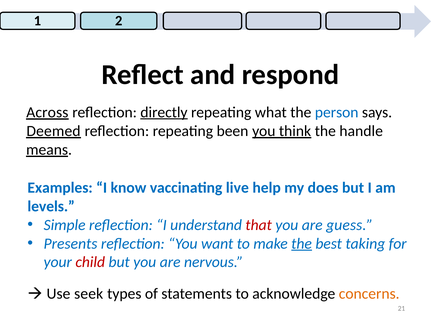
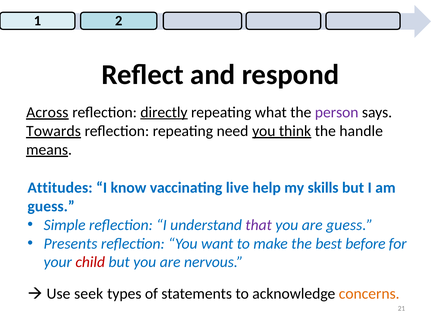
person colour: blue -> purple (337, 112)
Deemed: Deemed -> Towards (54, 131)
been: been -> need (232, 131)
Examples: Examples -> Attitudes (60, 188)
does: does -> skills (323, 188)
levels: levels -> guess (51, 206)
that colour: red -> purple (259, 225)
the underline: present -> none (302, 244)
taking: taking -> before (365, 244)
